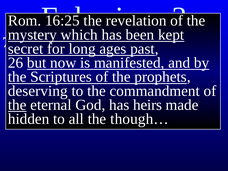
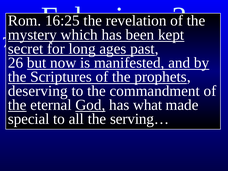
God underline: none -> present (90, 105)
heirs: heirs -> what (148, 105)
hidden: hidden -> special (29, 119)
though…: though… -> serving… (140, 119)
